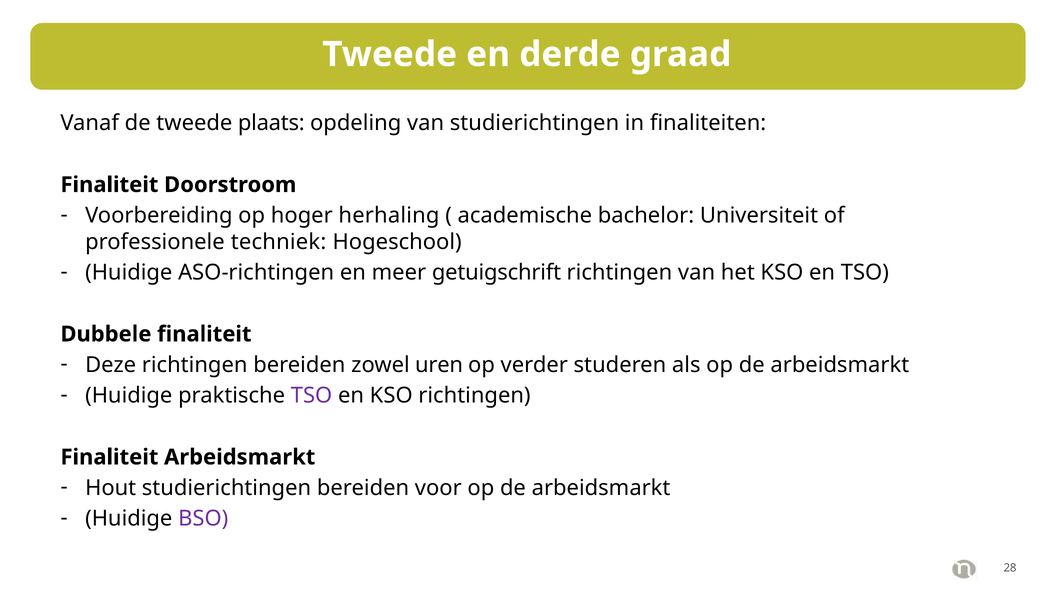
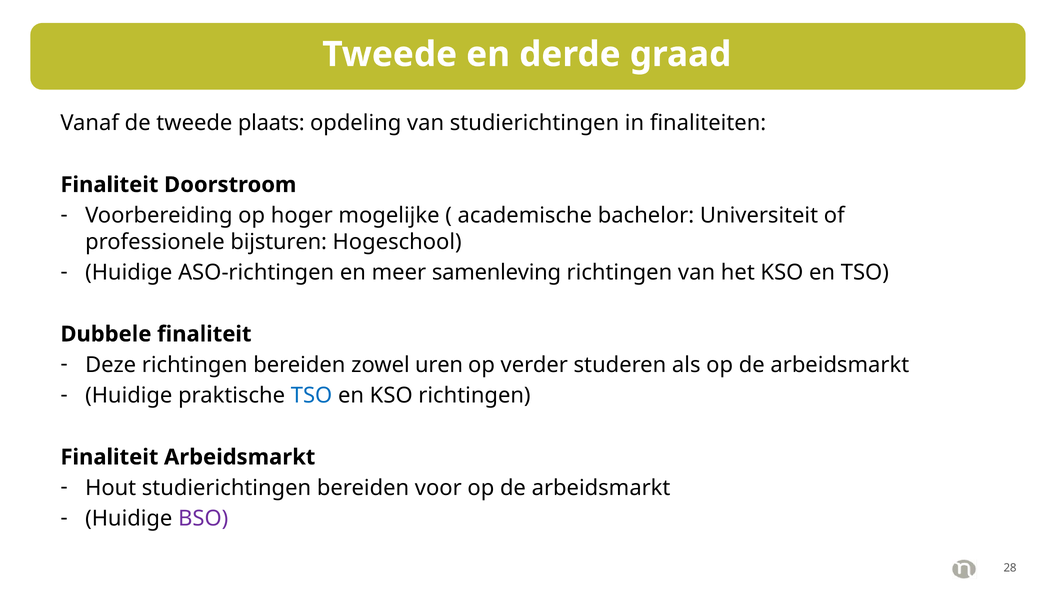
herhaling: herhaling -> mogelijke (389, 215)
techniek: techniek -> bijsturen (279, 242)
getuigschrift: getuigschrift -> samenleving (496, 273)
TSO colour: purple -> blue (312, 396)
